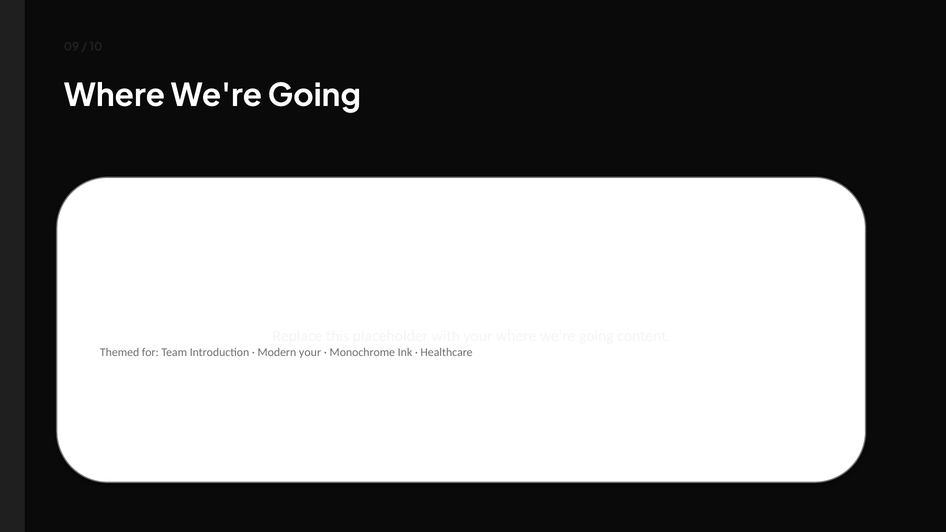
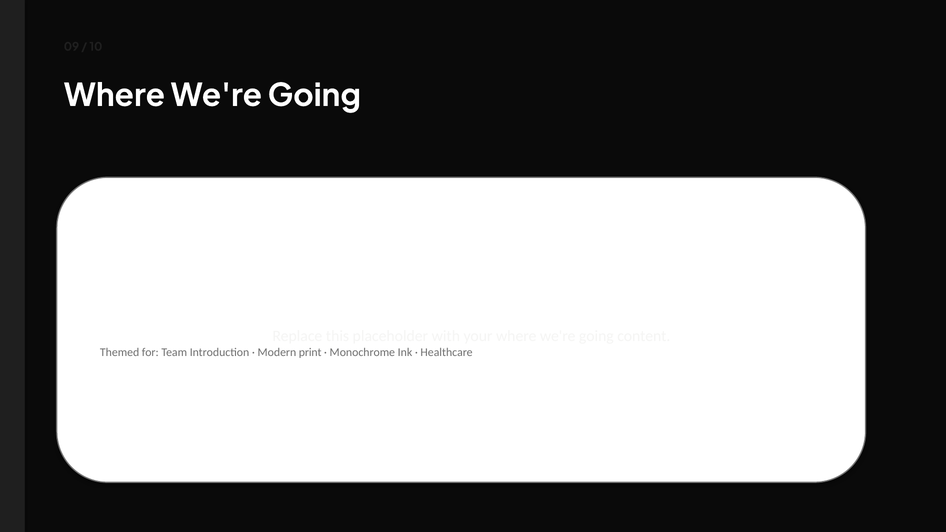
Modern your: your -> print (310, 353)
